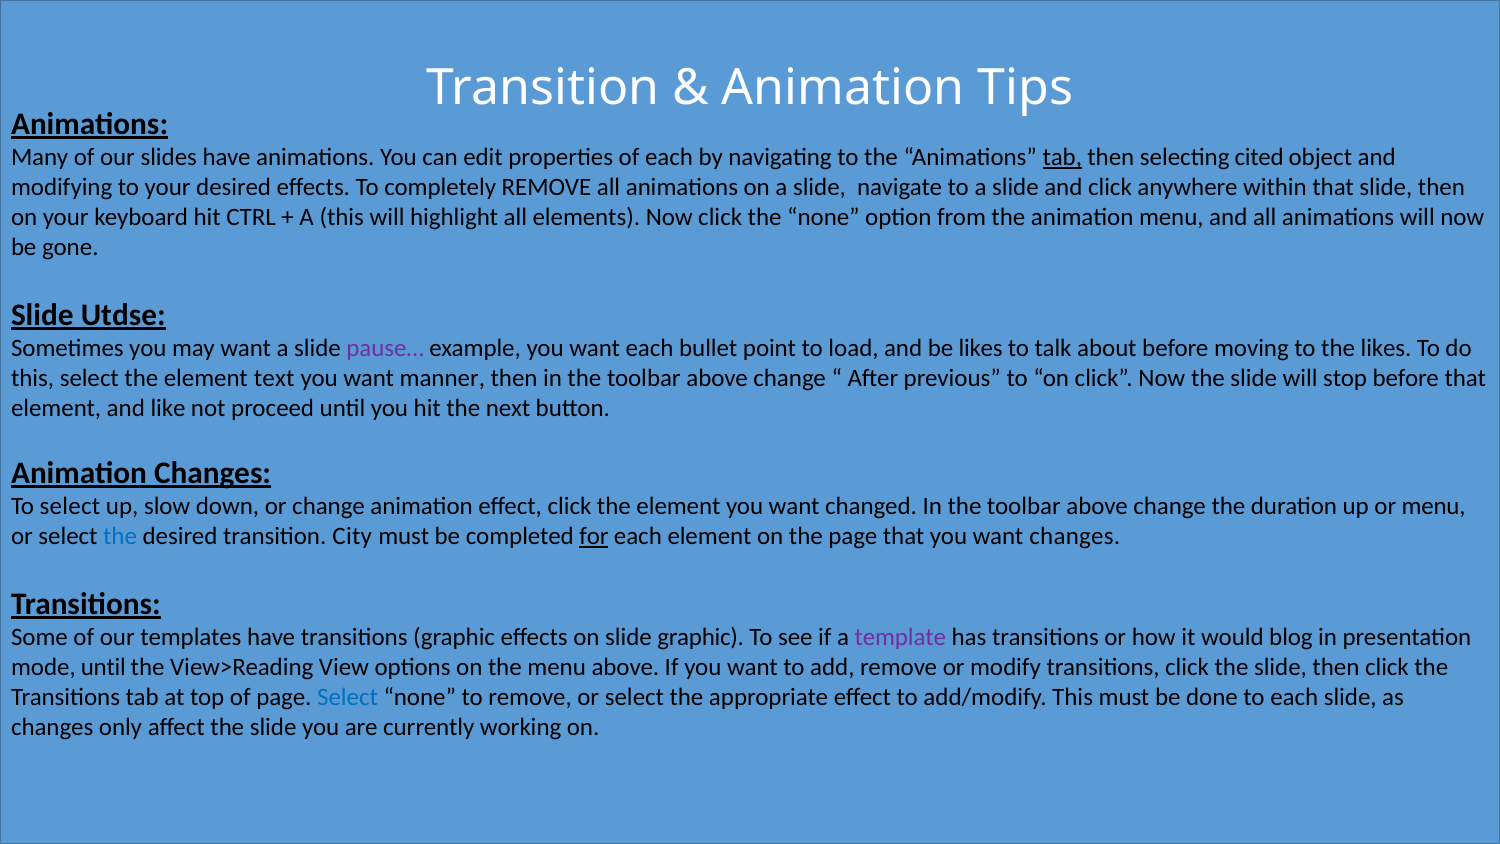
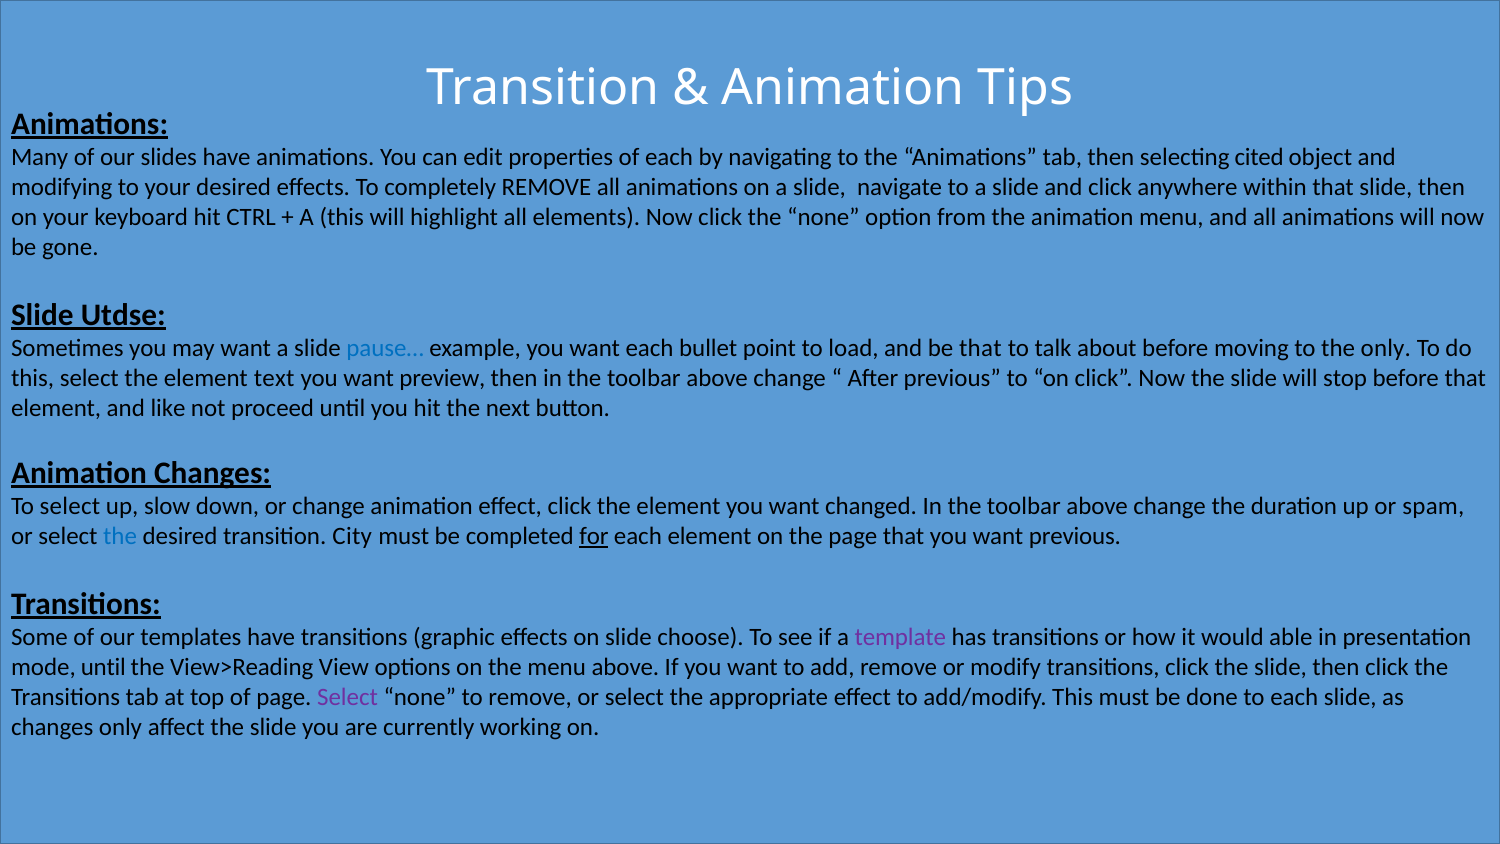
tab underline: present -> none (1062, 157)
pause… colour: purple -> blue (385, 349)
be likes: likes -> that (980, 349)
the likes: likes -> only (1386, 349)
manner: manner -> preview (442, 379)
or menu: menu -> spam (1433, 506)
want changes: changes -> previous (1075, 536)
slide graphic: graphic -> choose (700, 637)
blog: blog -> able (1291, 637)
Select colour: blue -> purple (348, 697)
